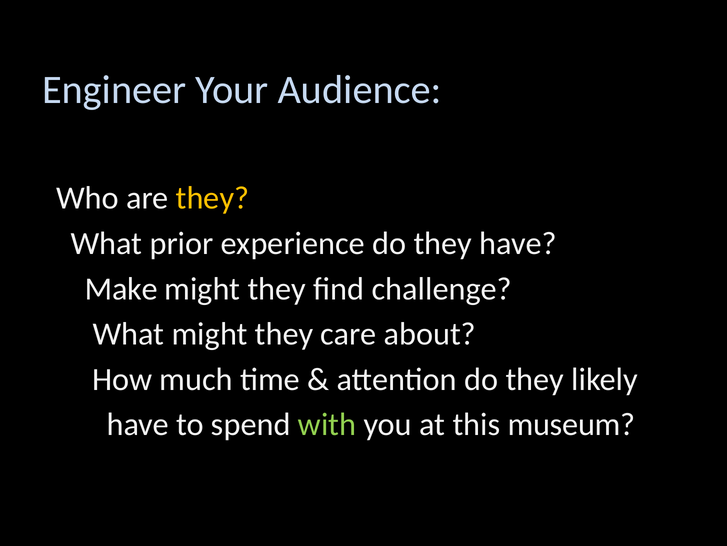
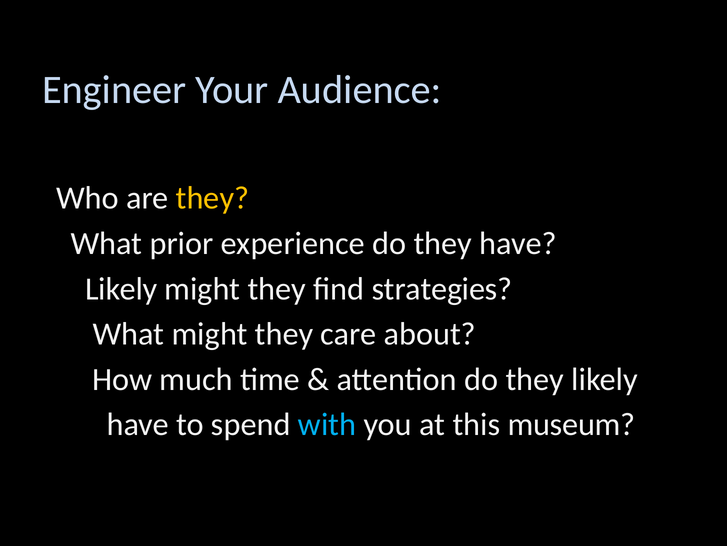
Make: Make -> Likely (121, 288)
challenge: challenge -> strategies (442, 288)
with colour: light green -> light blue (327, 424)
